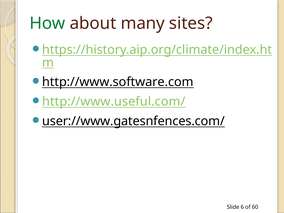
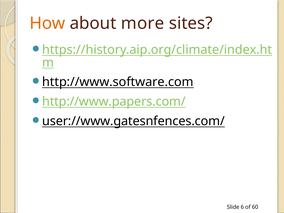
How colour: green -> orange (47, 23)
many: many -> more (143, 23)
http://www.useful.com/: http://www.useful.com/ -> http://www.papers.com/ (114, 102)
